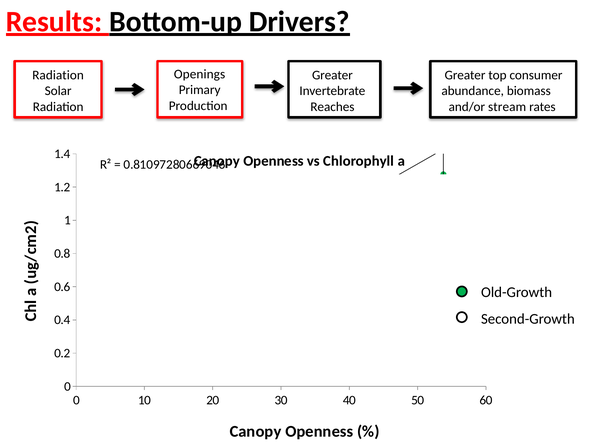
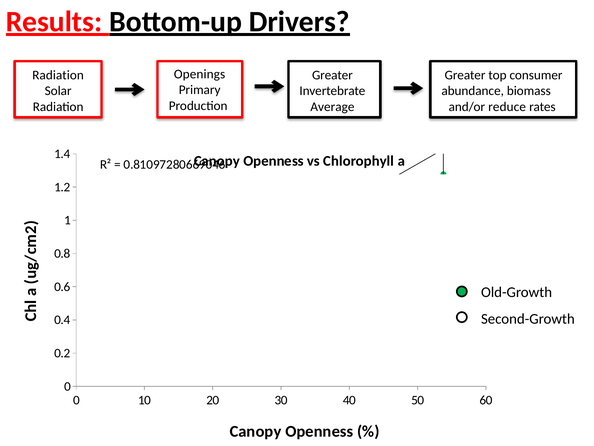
Reaches: Reaches -> Average (332, 107)
stream: stream -> reduce (507, 107)
